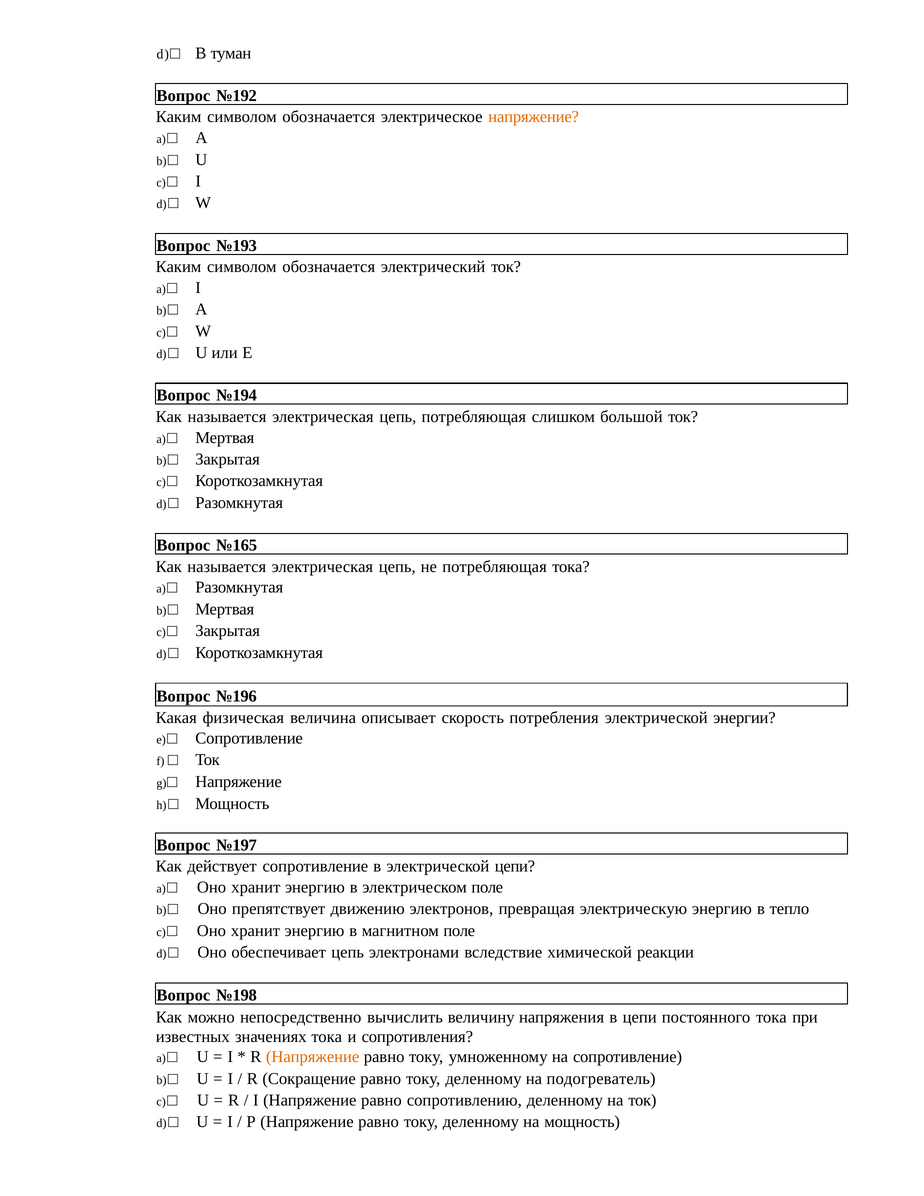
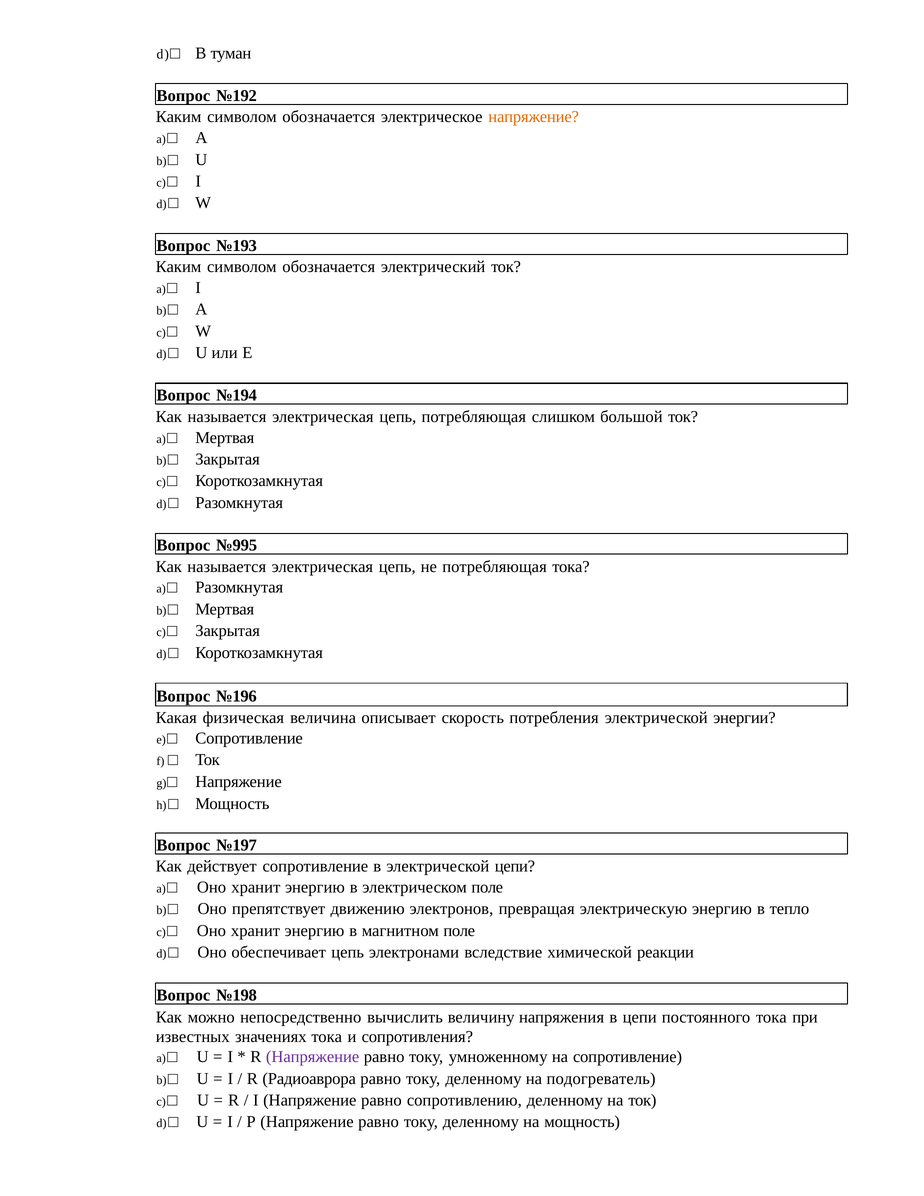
№165: №165 -> №995 (237, 545)
Напряжение colour: orange -> purple (313, 1057)
Сокращение: Сокращение -> Радиоаврора (309, 1078)
